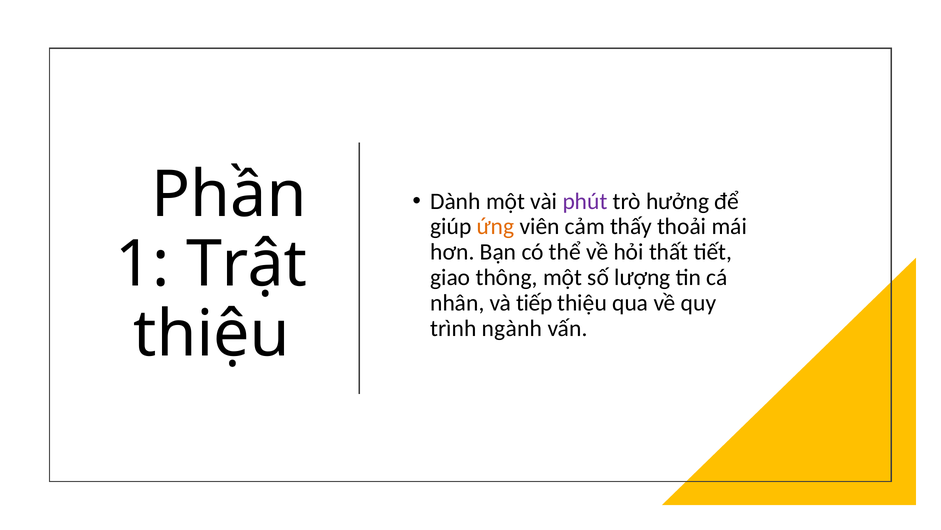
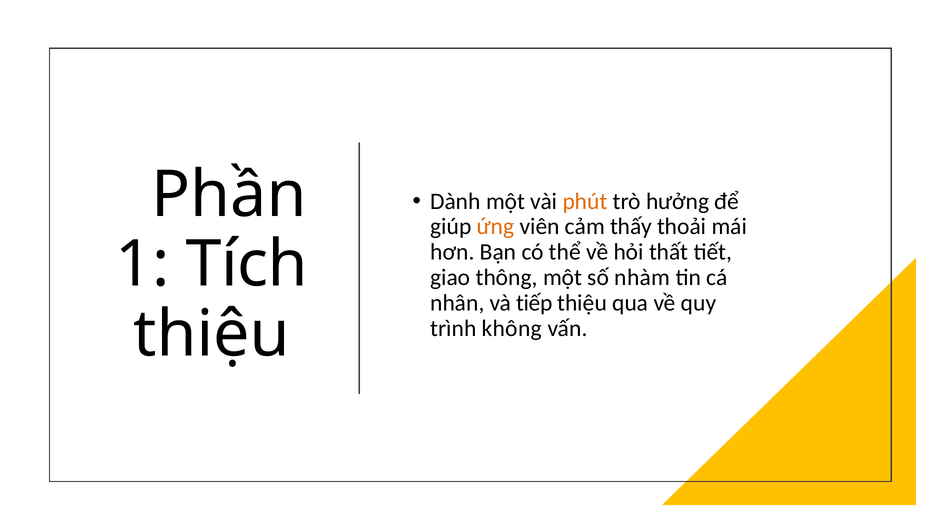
phút colour: purple -> orange (585, 201)
Trật: Trật -> Tích (247, 264)
lượng: lượng -> nhàm (642, 277)
ngành: ngành -> không (512, 328)
